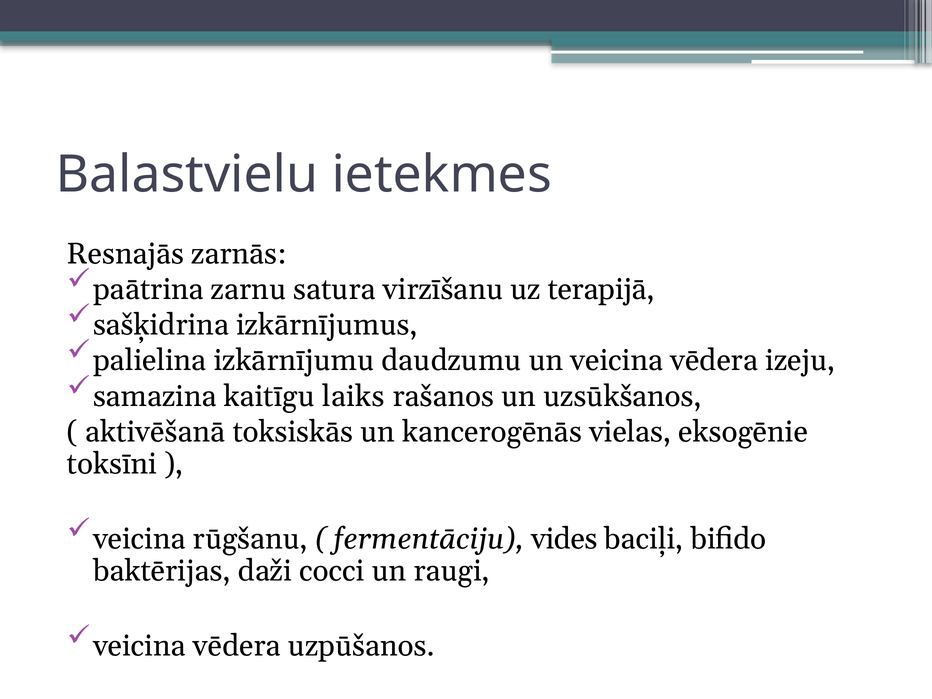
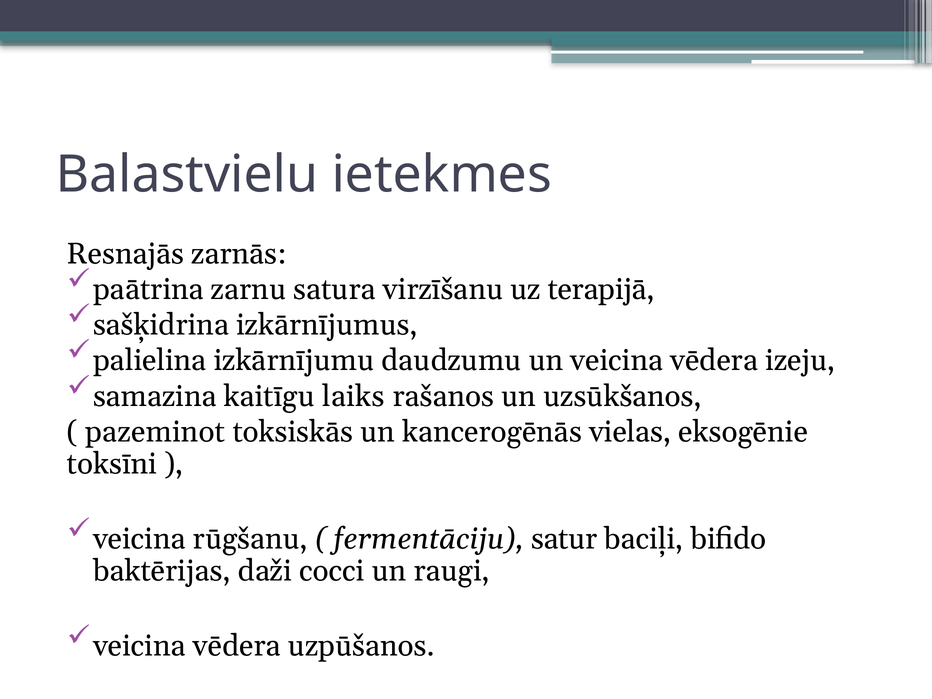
aktivēšanā: aktivēšanā -> pazeminot (155, 432)
vides: vides -> satur (564, 539)
